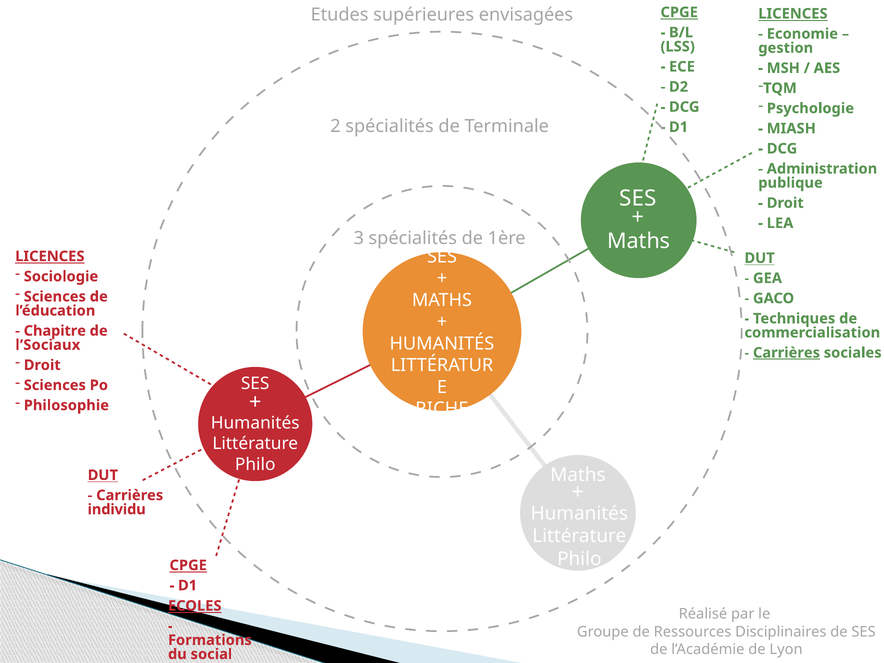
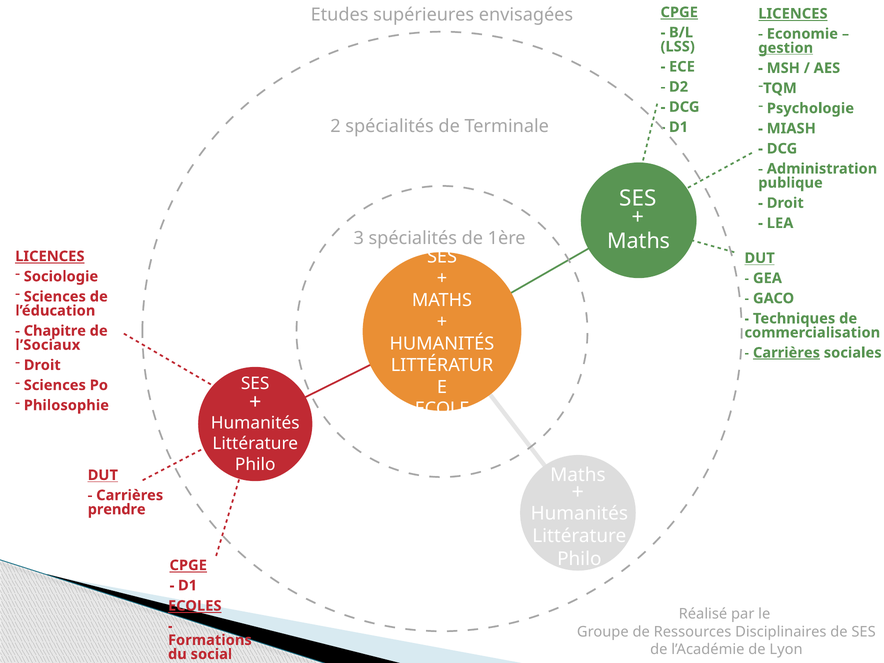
gestion underline: none -> present (786, 48)
RICHE: RICHE -> ECOLE (442, 409)
individu: individu -> prendre (117, 509)
